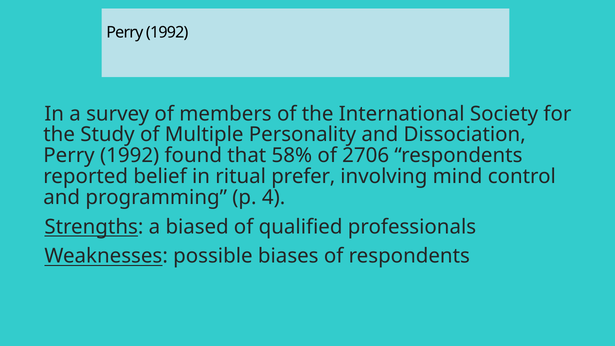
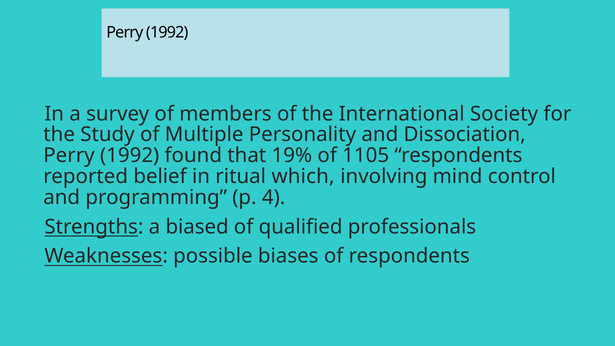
58%: 58% -> 19% (292, 156)
2706: 2706 -> 1105 (366, 156)
prefer: prefer -> which (303, 177)
